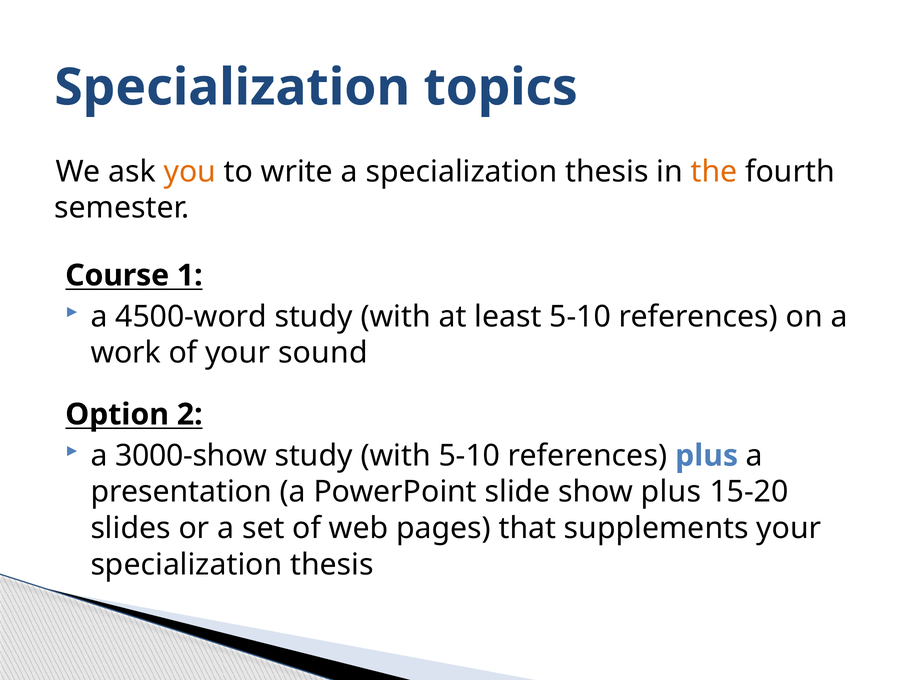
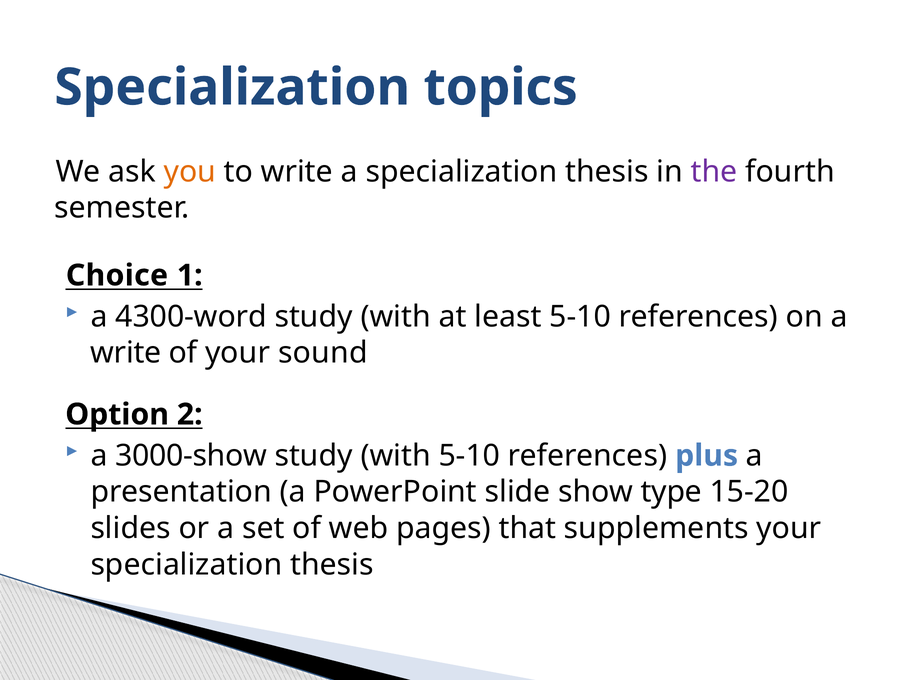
the colour: orange -> purple (714, 172)
Course: Course -> Choice (117, 276)
4500-word: 4500-word -> 4300-word (191, 317)
work: work -> write (126, 353)
show plus: plus -> type (671, 492)
